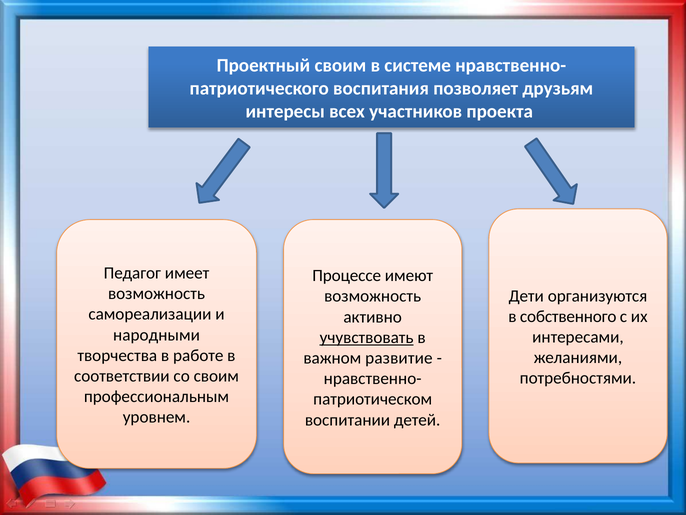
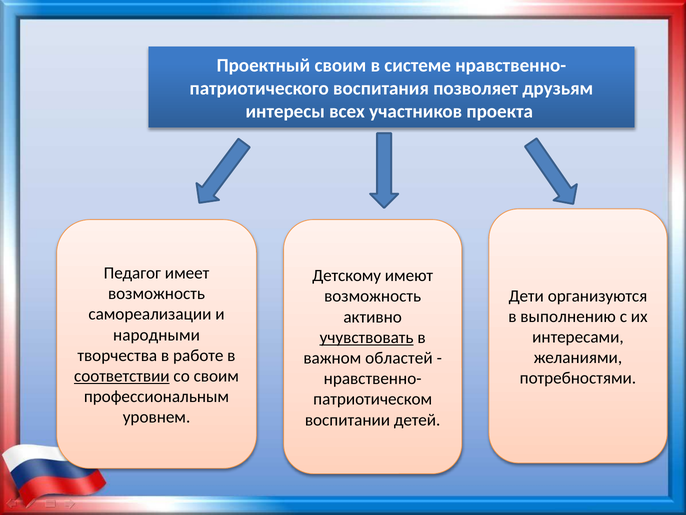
Процессе: Процессе -> Детскому (347, 275)
собственного: собственного -> выполнению (568, 316)
развитие: развитие -> областей (399, 358)
соответствии underline: none -> present (122, 376)
